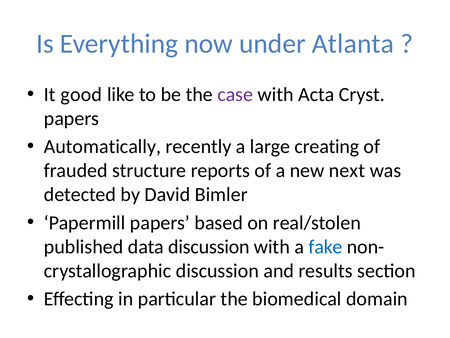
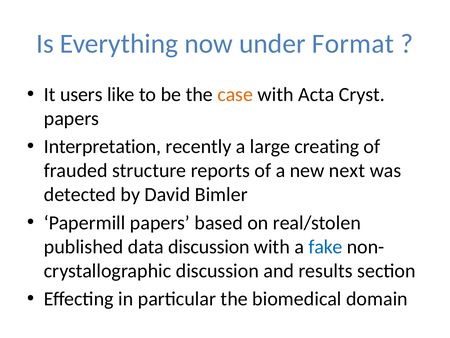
Atlanta: Atlanta -> Format (353, 44)
good: good -> users (81, 94)
case colour: purple -> orange (235, 94)
Automatically: Automatically -> Interpretation (103, 146)
